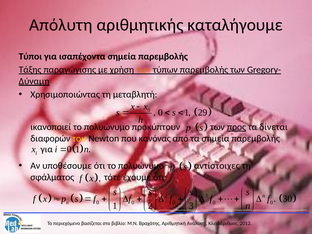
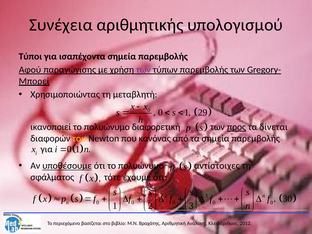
Απόλυτη: Απόλυτη -> Συνέχεια (61, 25)
καταλήγουμε: καταλήγουμε -> υπολογισμού (235, 25)
Τάξης: Τάξης -> Αφού (30, 70)
των colour: orange -> purple (143, 70)
Δύναμη: Δύναμη -> Μπορεί (34, 81)
προκύπτουν: προκύπτουν -> διαφορετική (156, 127)
υποθέσουμε underline: none -> present (67, 166)
